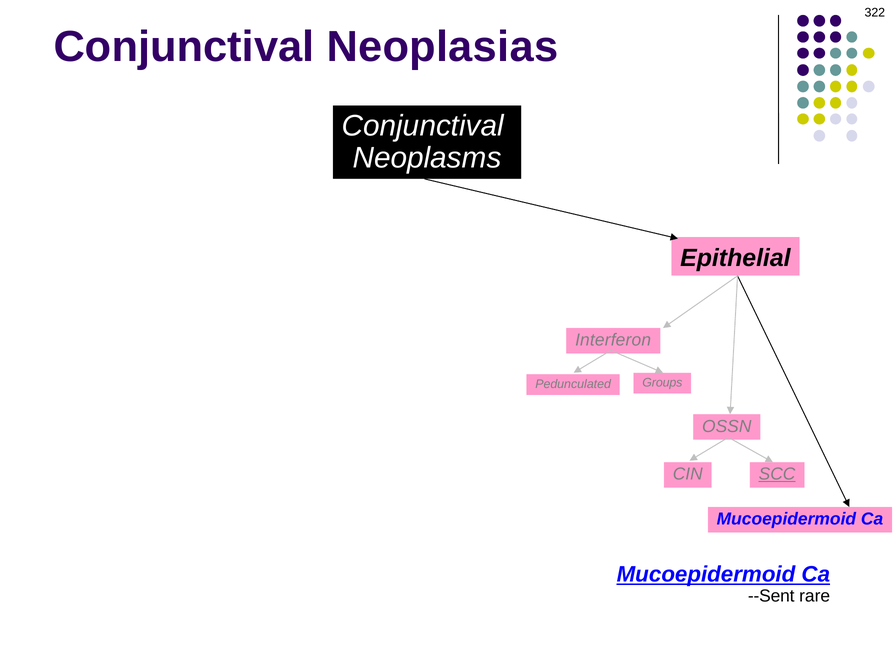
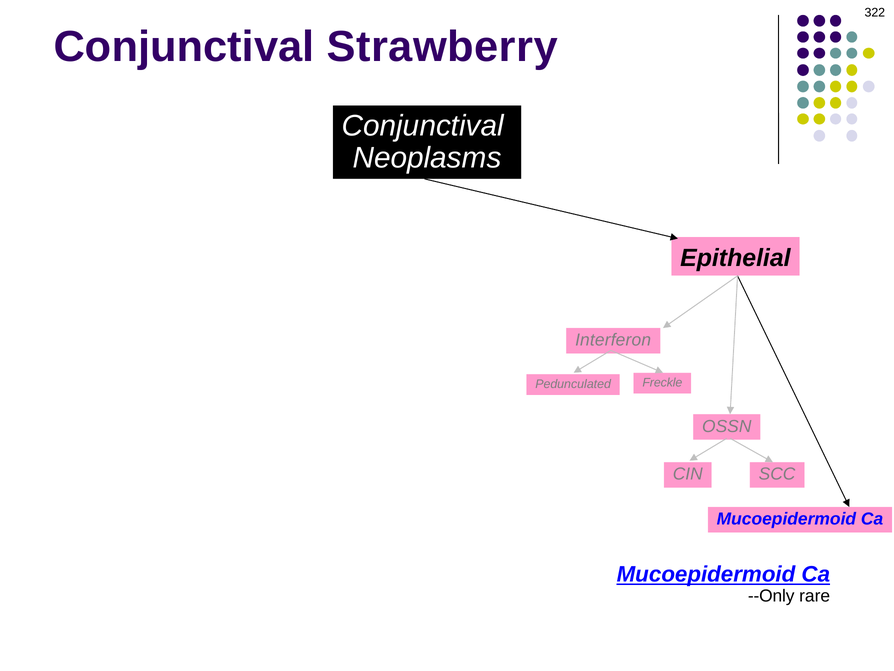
Neoplasias: Neoplasias -> Strawberry (442, 47)
Groups: Groups -> Freckle (662, 382)
SCC underline: present -> none (777, 474)
--Sent: --Sent -> --Only (771, 595)
